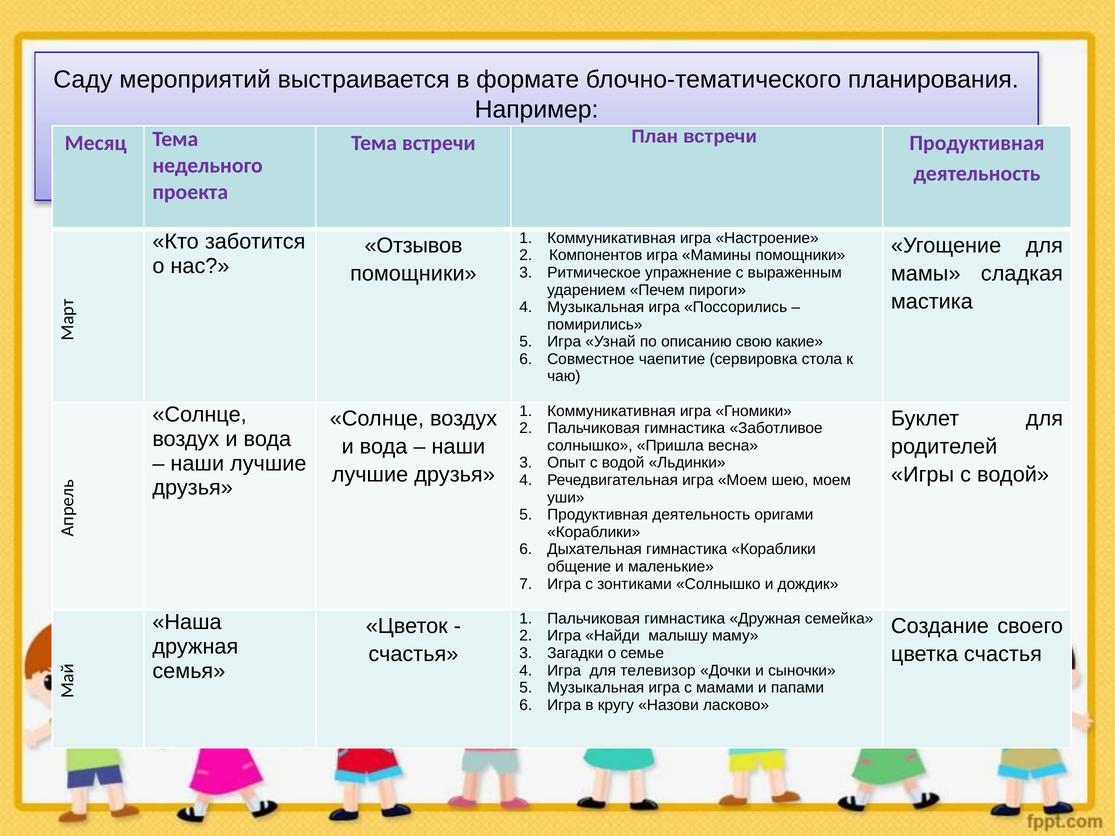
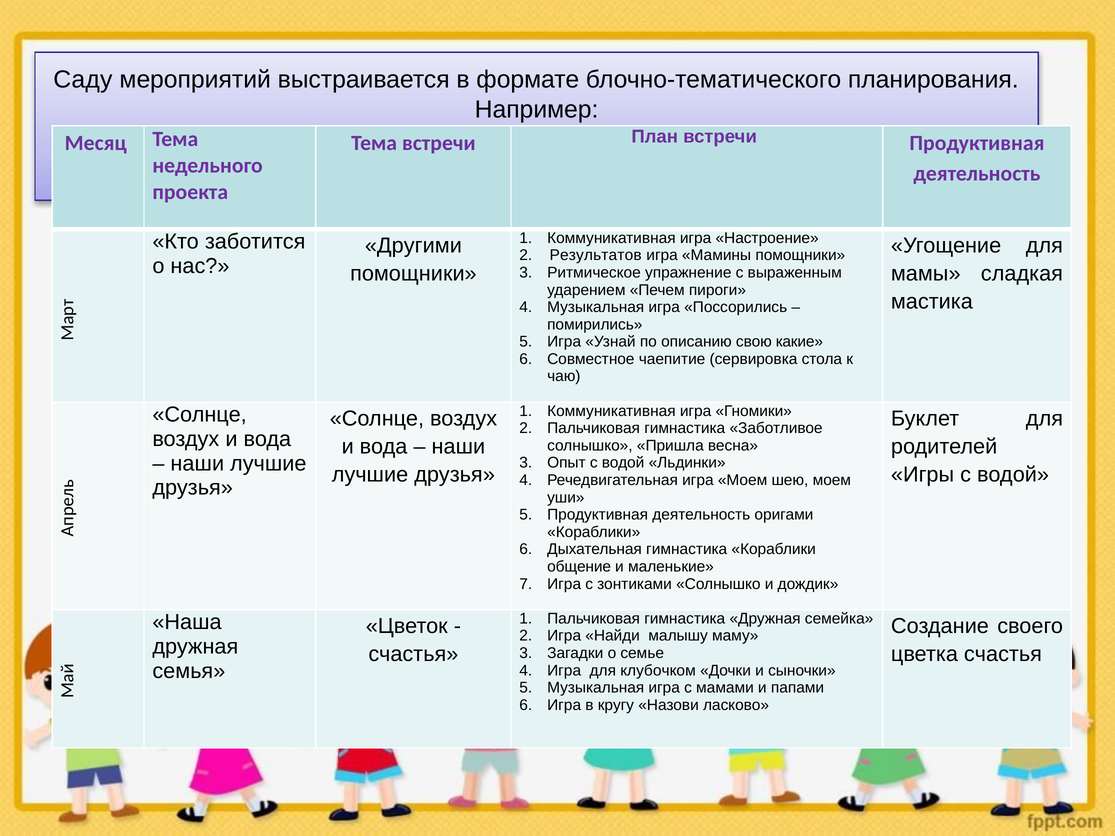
Отзывов: Отзывов -> Другими (413, 245)
Компонентов: Компонентов -> Результатов (596, 255)
телевизор: телевизор -> клубочком (658, 671)
